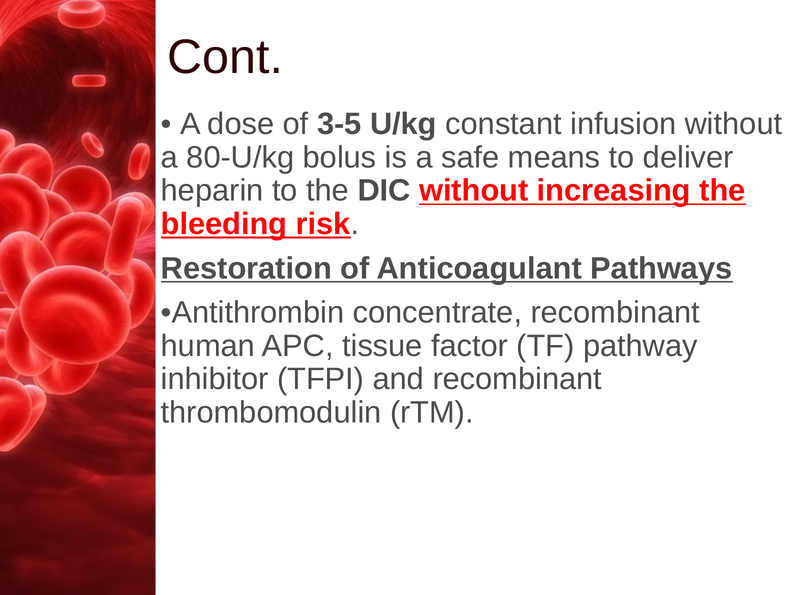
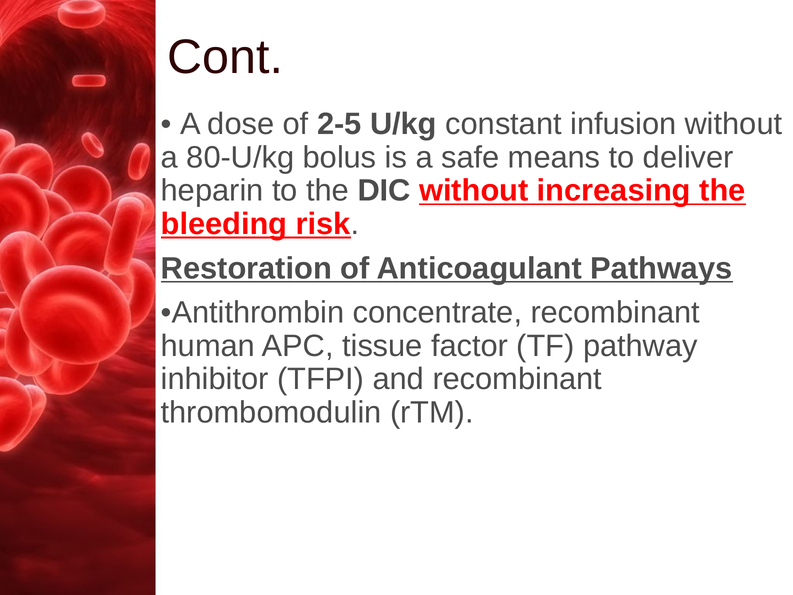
3-5: 3-5 -> 2-5 (339, 124)
